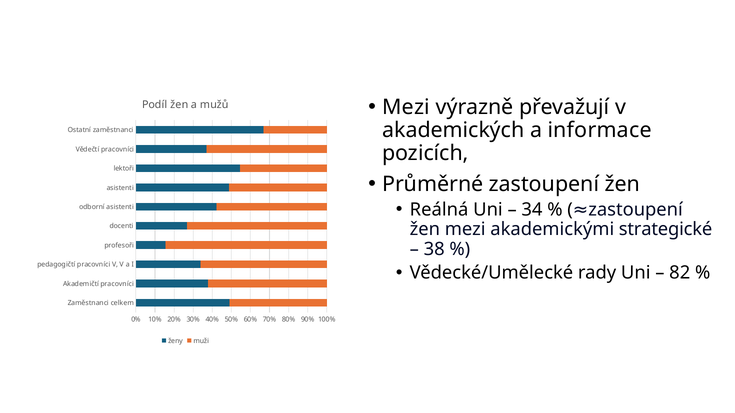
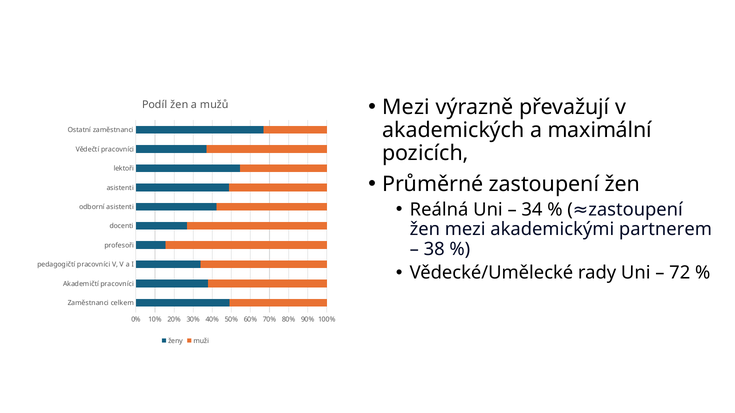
informace: informace -> maximální (600, 130)
strategické: strategické -> partnerem (665, 230)
82: 82 -> 72 (680, 273)
